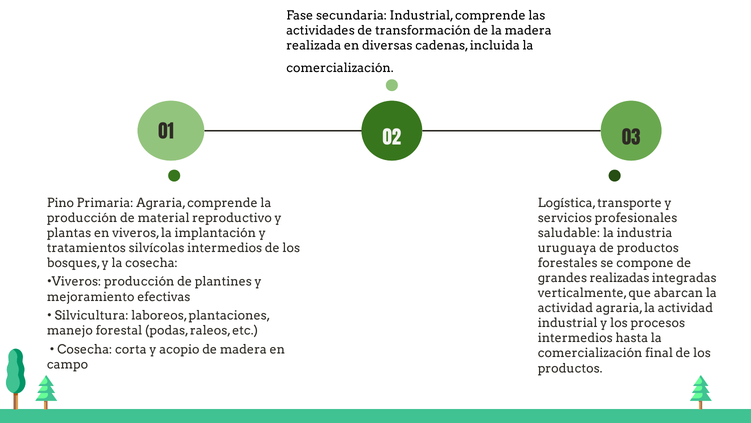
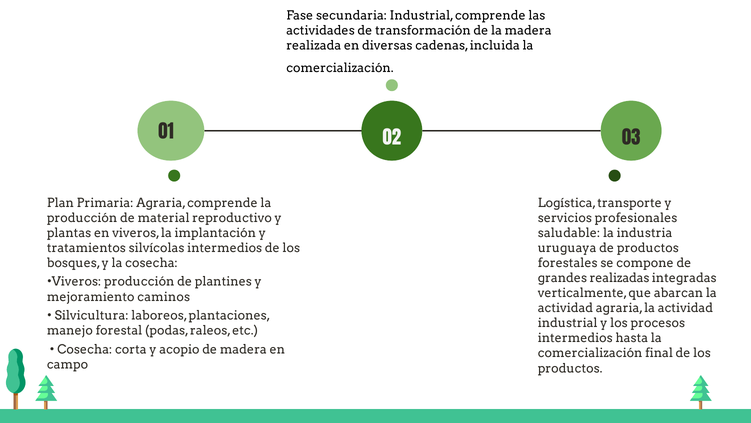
Pino: Pino -> Plan (60, 203)
efectivas: efectivas -> caminos (164, 297)
